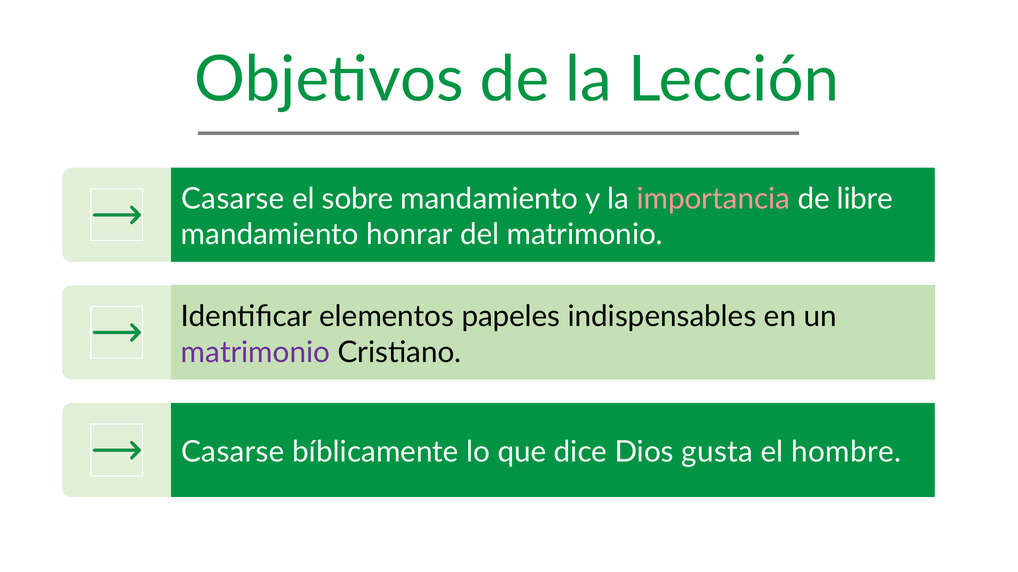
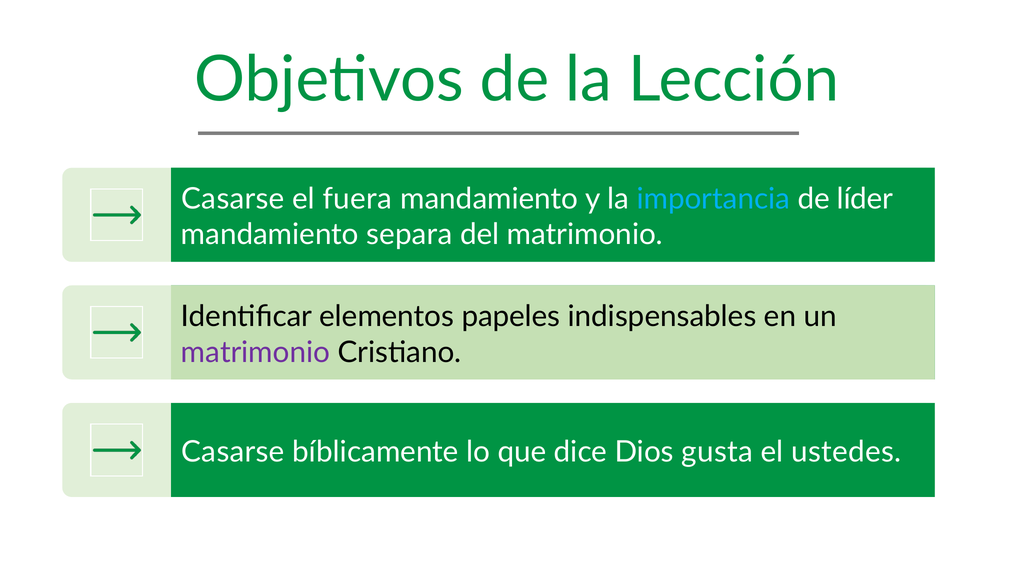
sobre: sobre -> fuera (357, 199)
importancia colour: pink -> light blue (713, 199)
libre: libre -> líder (865, 199)
honrar: honrar -> separa (409, 235)
hombre: hombre -> ustedes (846, 453)
